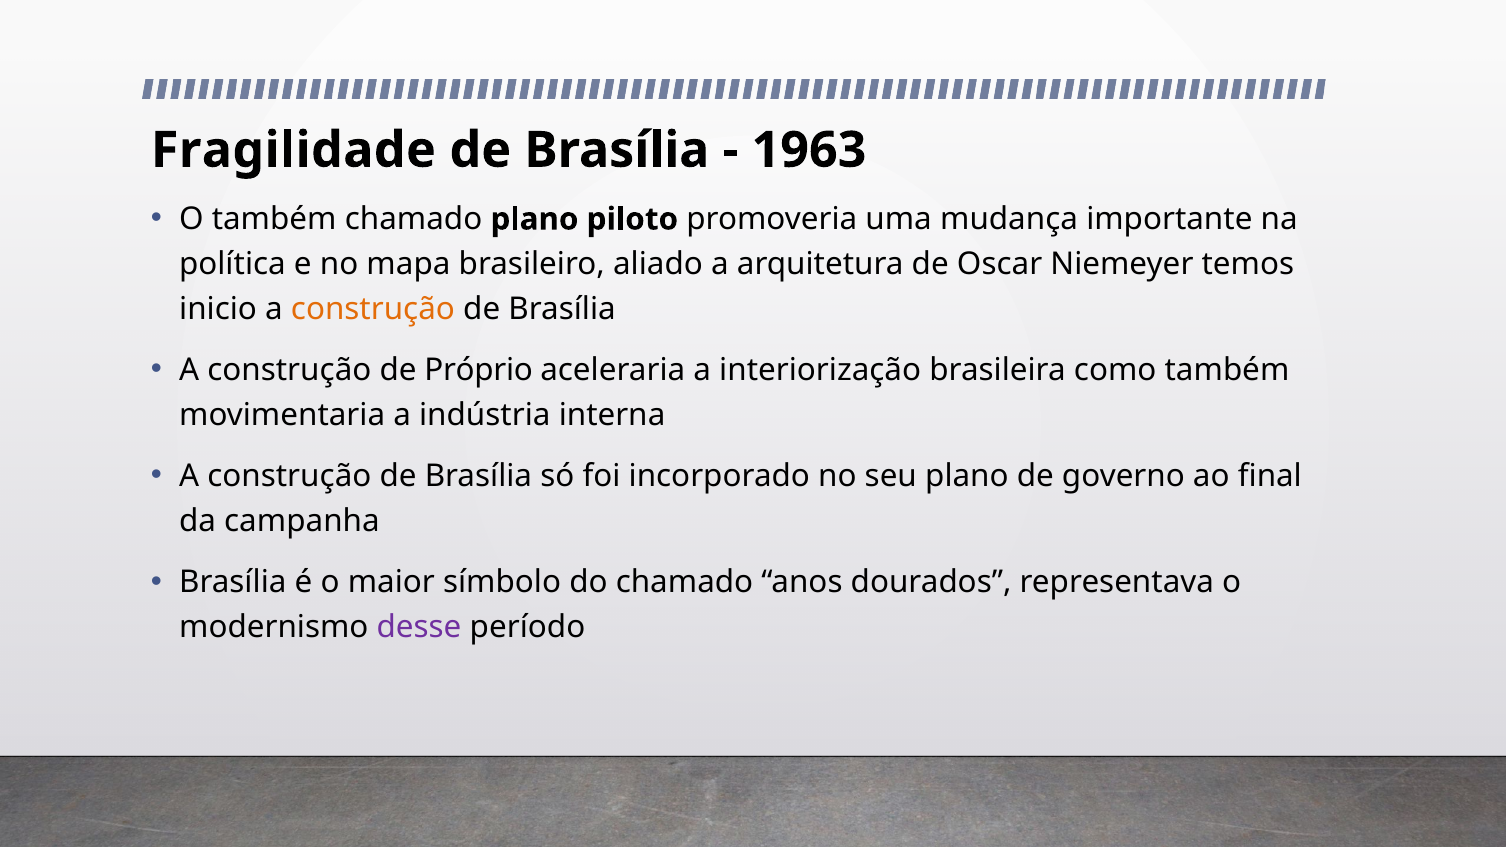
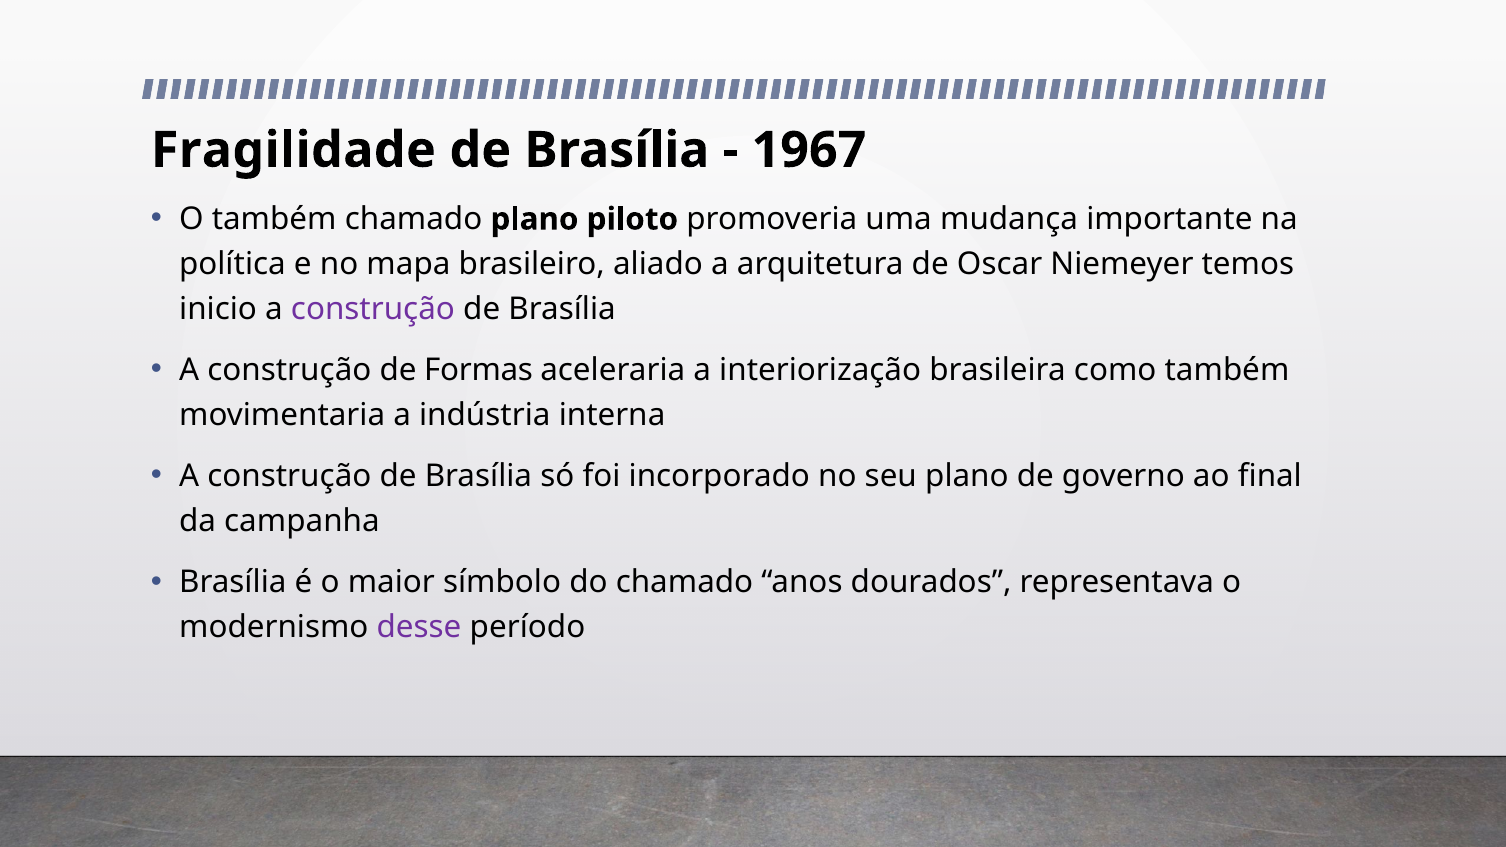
1963: 1963 -> 1967 (809, 150)
construção colour: orange -> purple (373, 310)
Próprio: Próprio -> Formas (479, 370)
